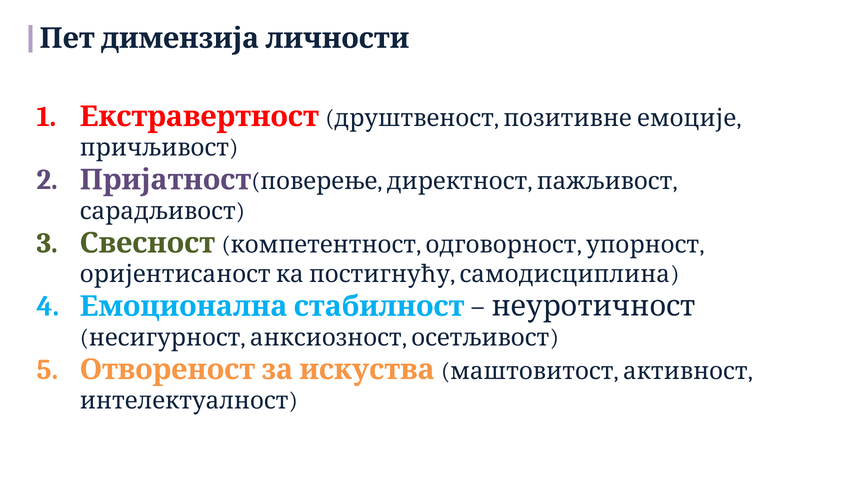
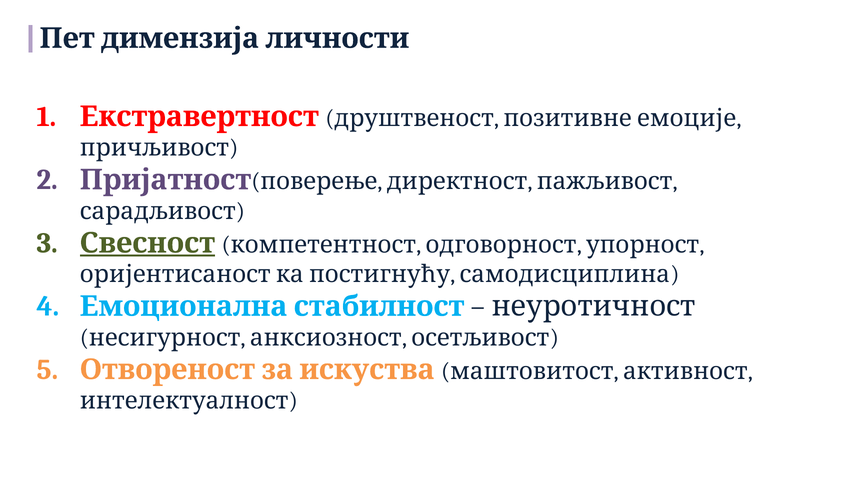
Свесност underline: none -> present (147, 243)
